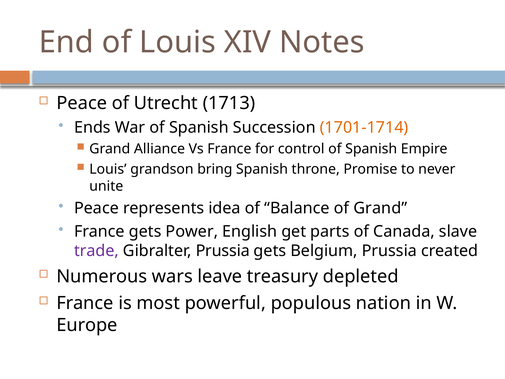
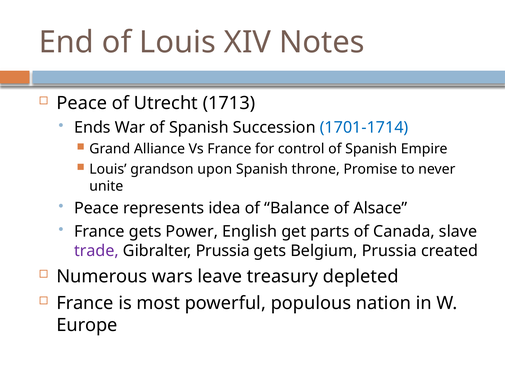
1701-1714 colour: orange -> blue (364, 127)
bring: bring -> upon (215, 169)
of Grand: Grand -> Alsace (380, 208)
